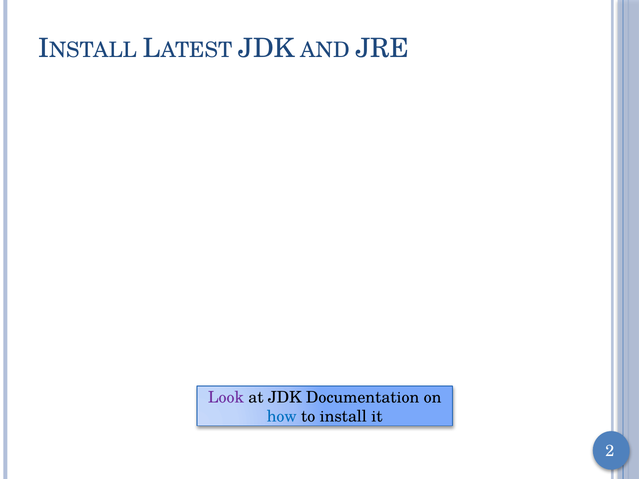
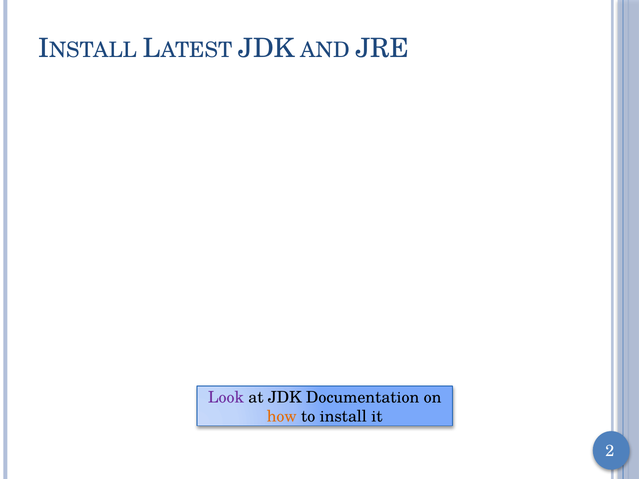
how colour: blue -> orange (282, 417)
